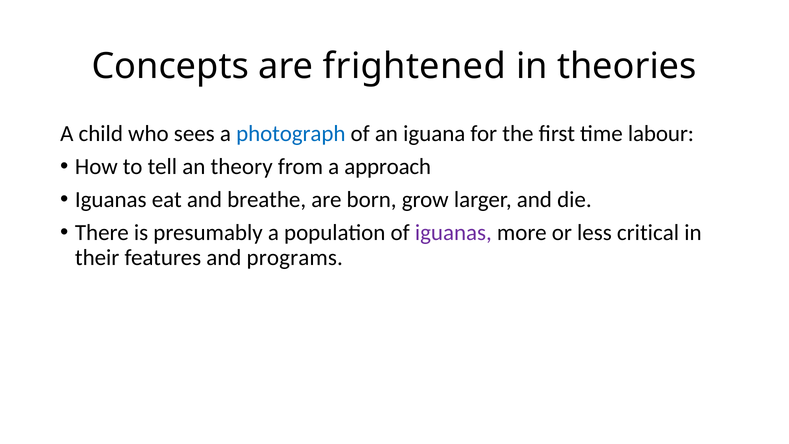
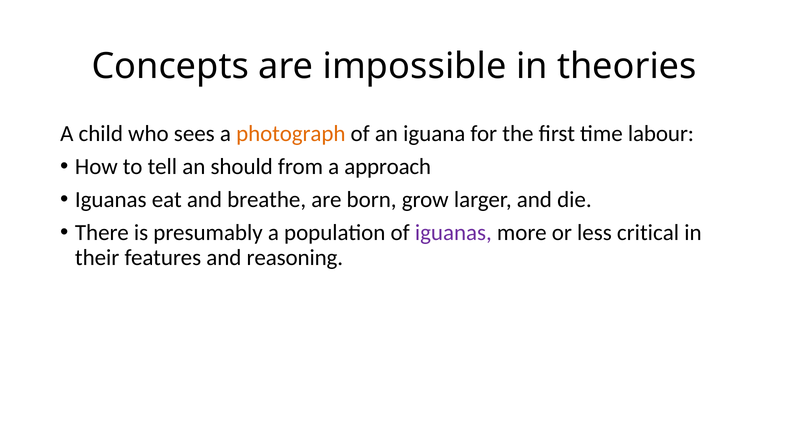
frightened: frightened -> impossible (415, 66)
photograph colour: blue -> orange (291, 133)
theory: theory -> should (242, 166)
programs: programs -> reasoning (295, 258)
